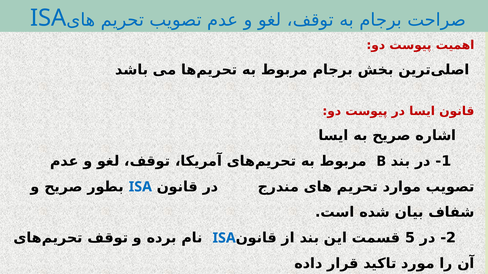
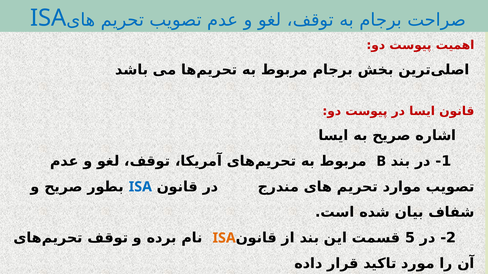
ISA colour: blue -> orange (224, 238)
